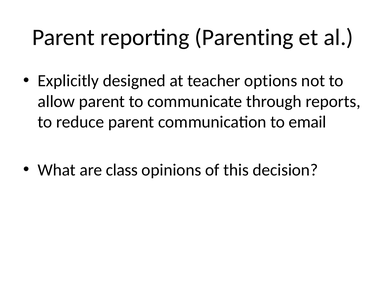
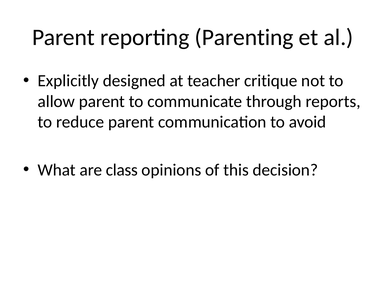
options: options -> critique (271, 81)
email: email -> avoid (307, 122)
